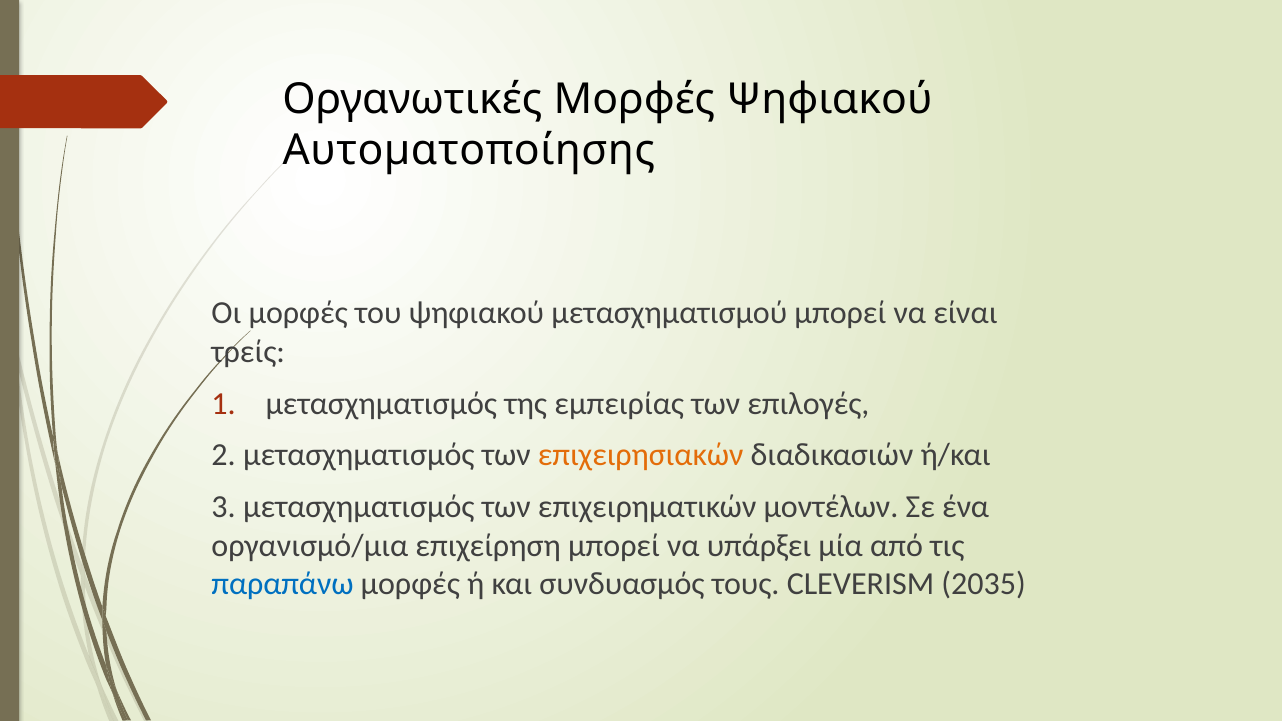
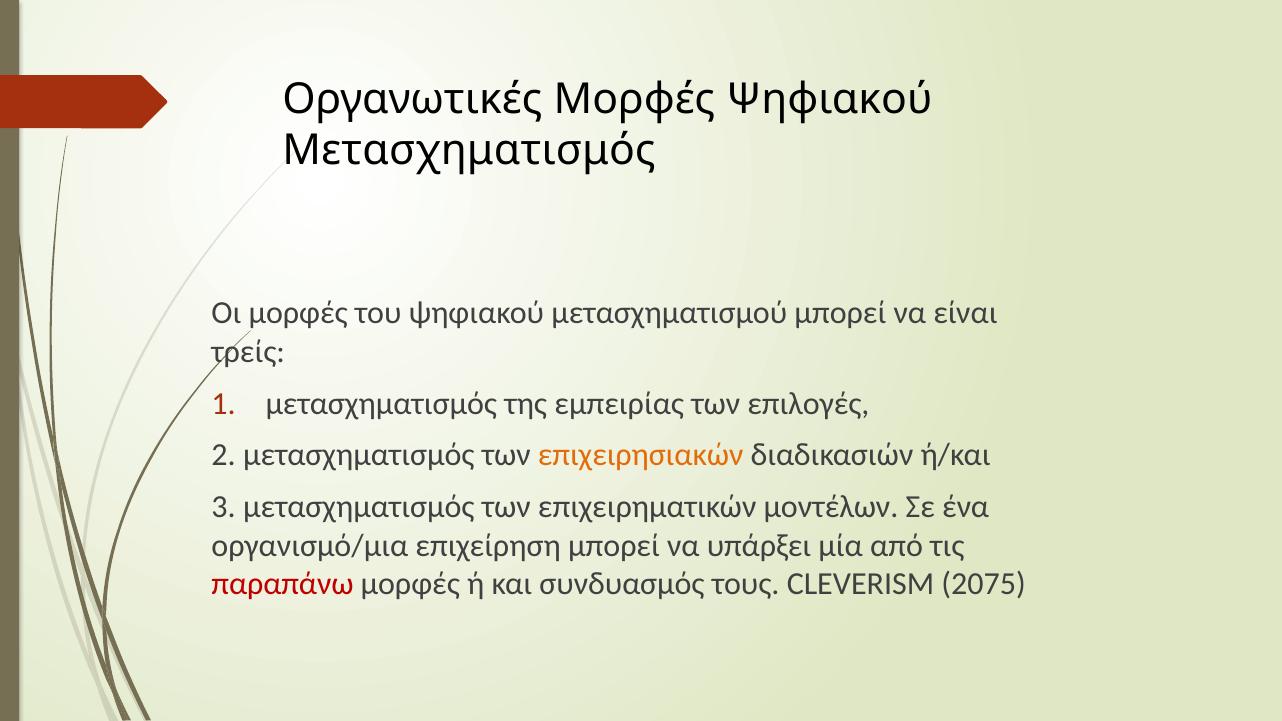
Αυτοµατοποίησης: Αυτοµατοποίησης -> Μετασχηματισμός (469, 150)
παραπάνω colour: blue -> red (283, 584)
2035: 2035 -> 2075 (984, 584)
